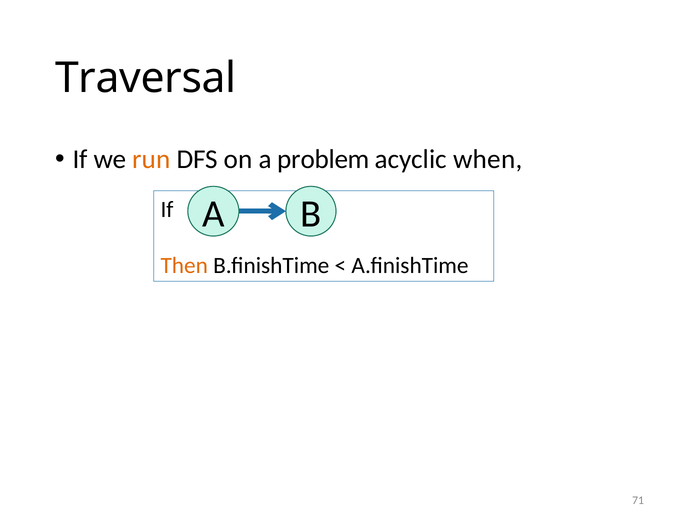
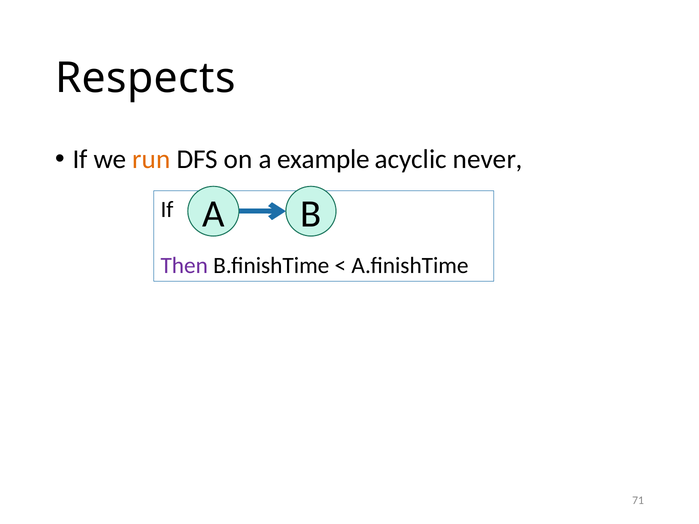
Traversal: Traversal -> Respects (145, 78)
problem: problem -> example (323, 159)
when: when -> never (488, 159)
Then colour: orange -> purple (184, 266)
